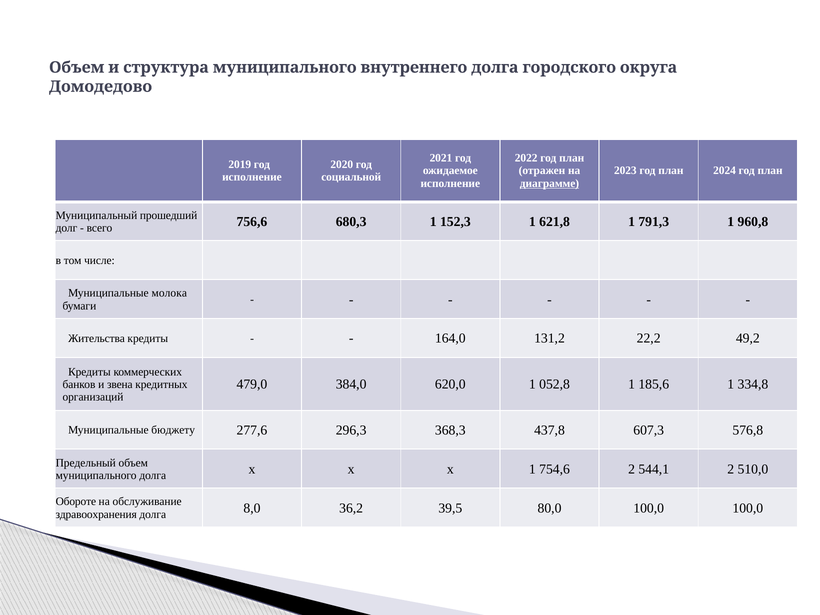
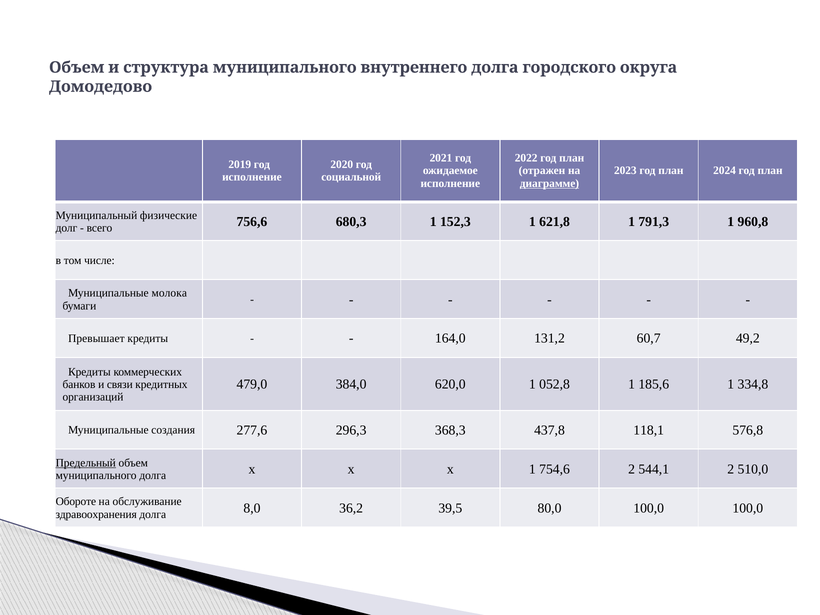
прошедший: прошедший -> физические (169, 215)
Жительства: Жительства -> Превышает (96, 338)
22,2: 22,2 -> 60,7 (649, 338)
звена: звена -> связи (120, 384)
бюджету: бюджету -> создания (173, 430)
607,3: 607,3 -> 118,1 (649, 430)
Предельный underline: none -> present (86, 463)
